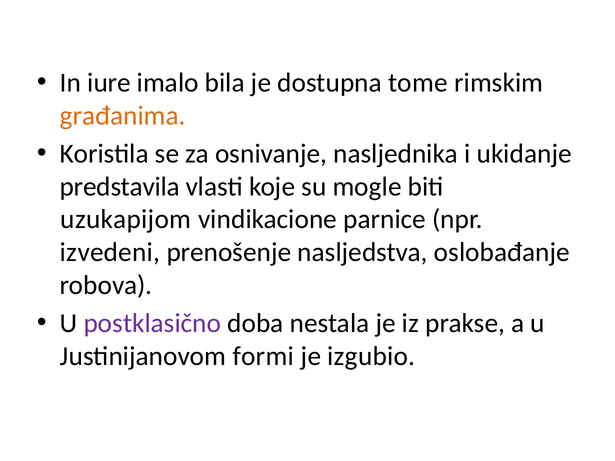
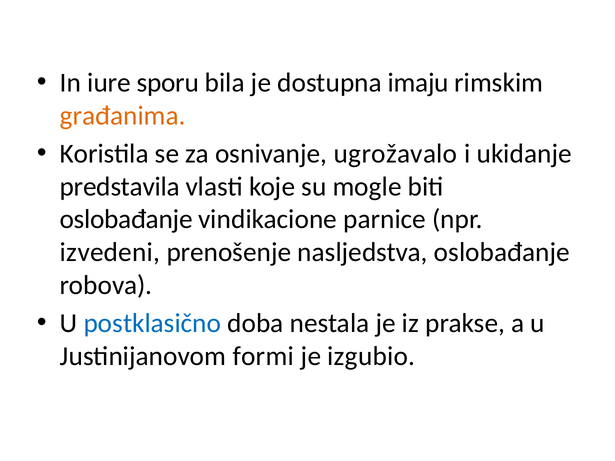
imalo: imalo -> sporu (168, 83)
tome: tome -> imaju (418, 83)
nasljednika: nasljednika -> ugrožavalo (396, 154)
uzukapijom: uzukapijom -> oslobađanje (126, 220)
postklasično colour: purple -> blue (152, 323)
